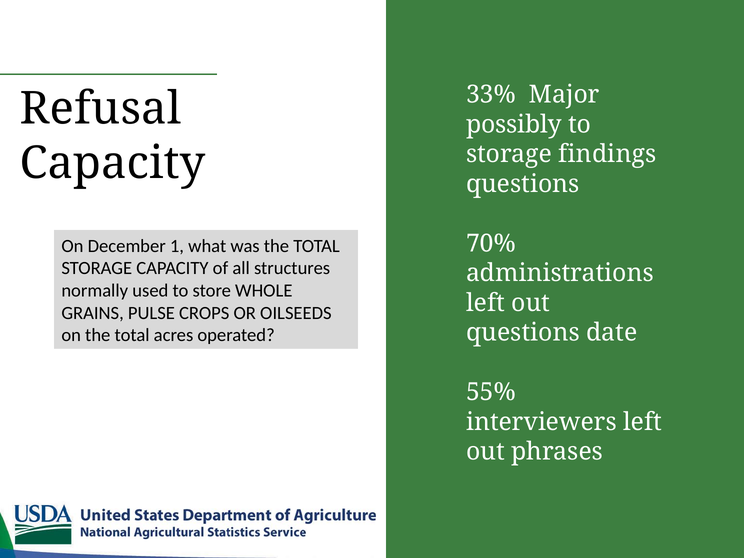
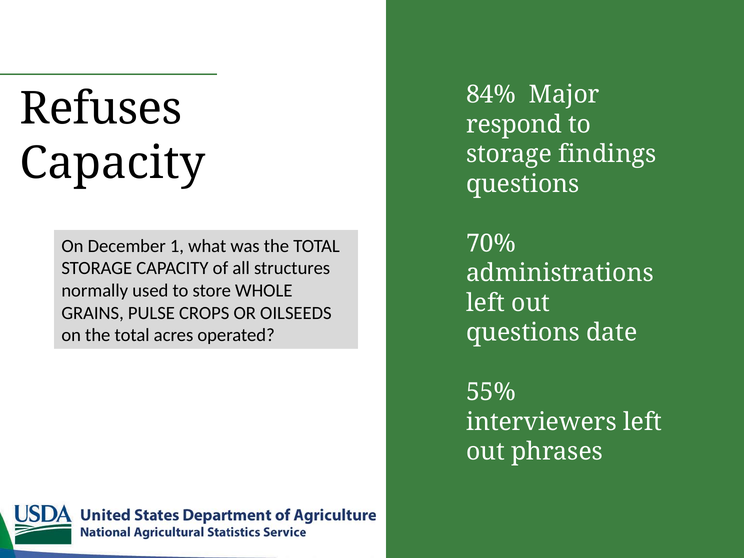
33%: 33% -> 84% (491, 95)
Refusal: Refusal -> Refuses (101, 109)
possibly: possibly -> respond (514, 124)
